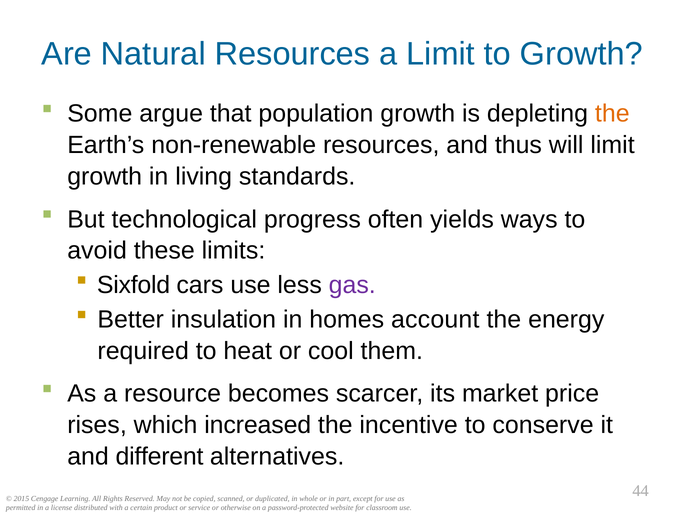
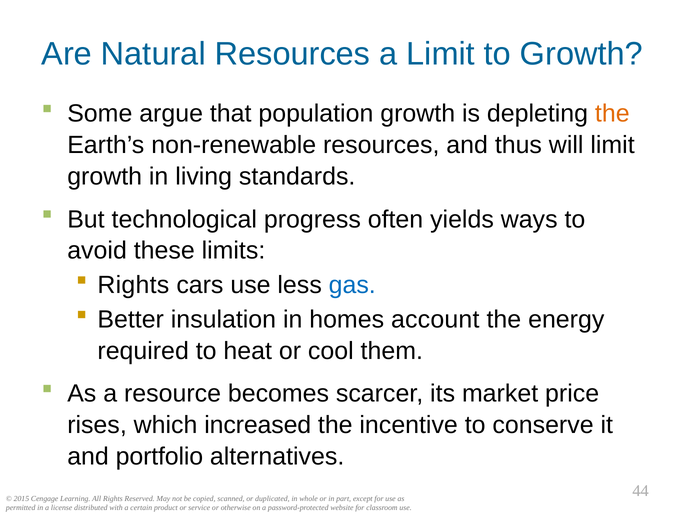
Sixfold: Sixfold -> Rights (133, 285)
gas colour: purple -> blue (352, 285)
different: different -> portfolio (159, 457)
